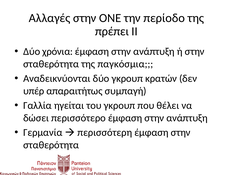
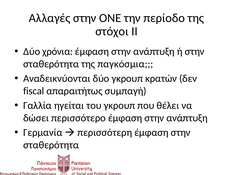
πρέπει: πρέπει -> στόχοι (112, 31)
υπέρ: υπέρ -> fiscal (34, 91)
